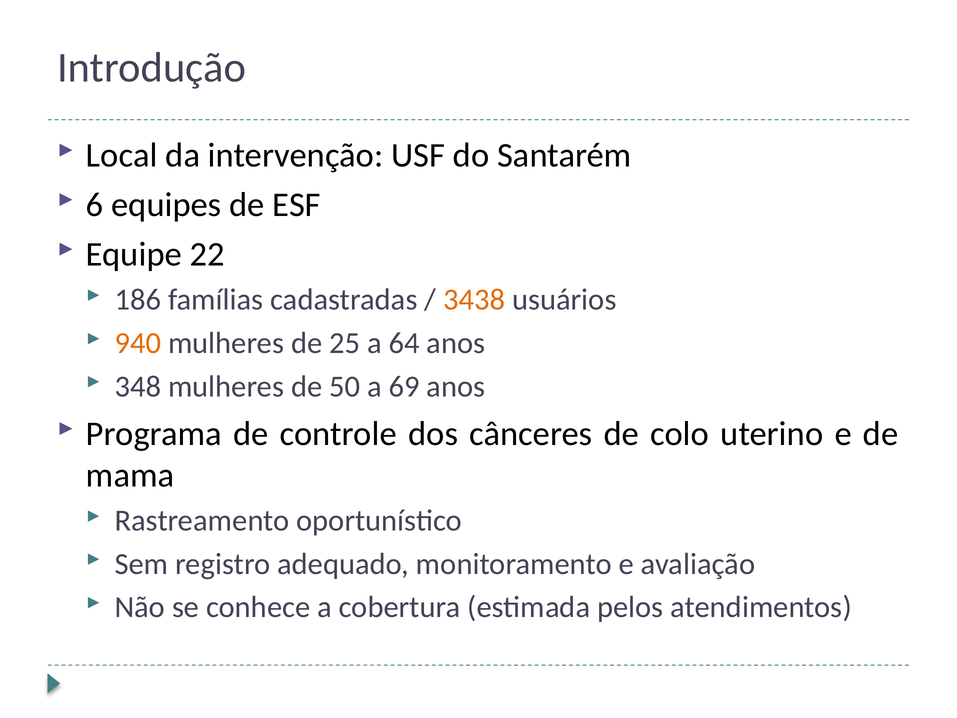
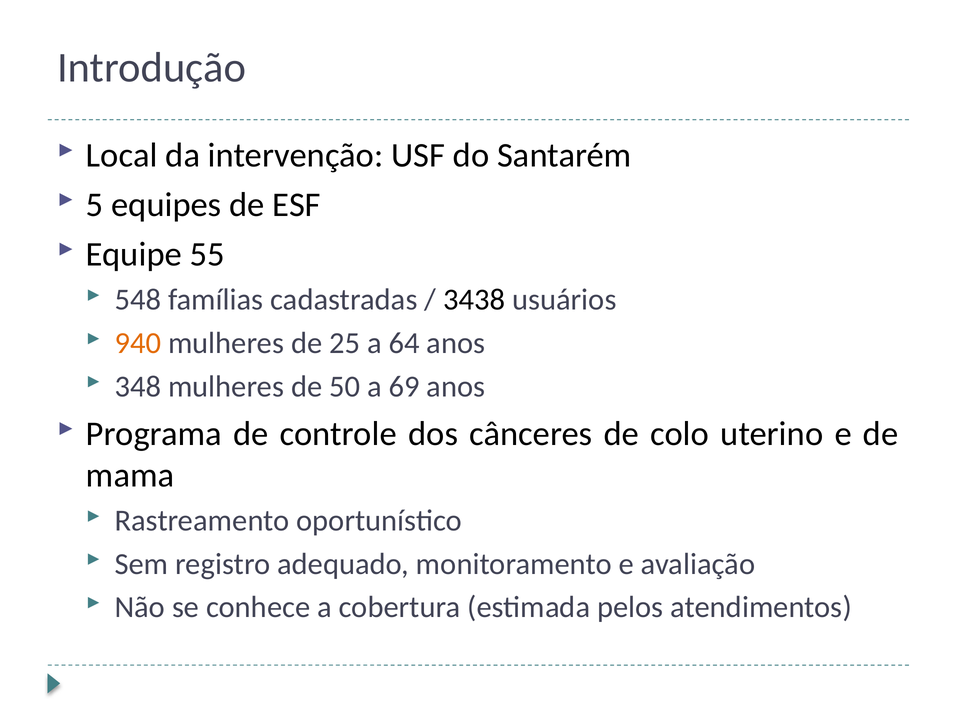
6: 6 -> 5 (95, 205)
22: 22 -> 55 (207, 254)
186: 186 -> 548 (138, 300)
3438 colour: orange -> black (474, 300)
